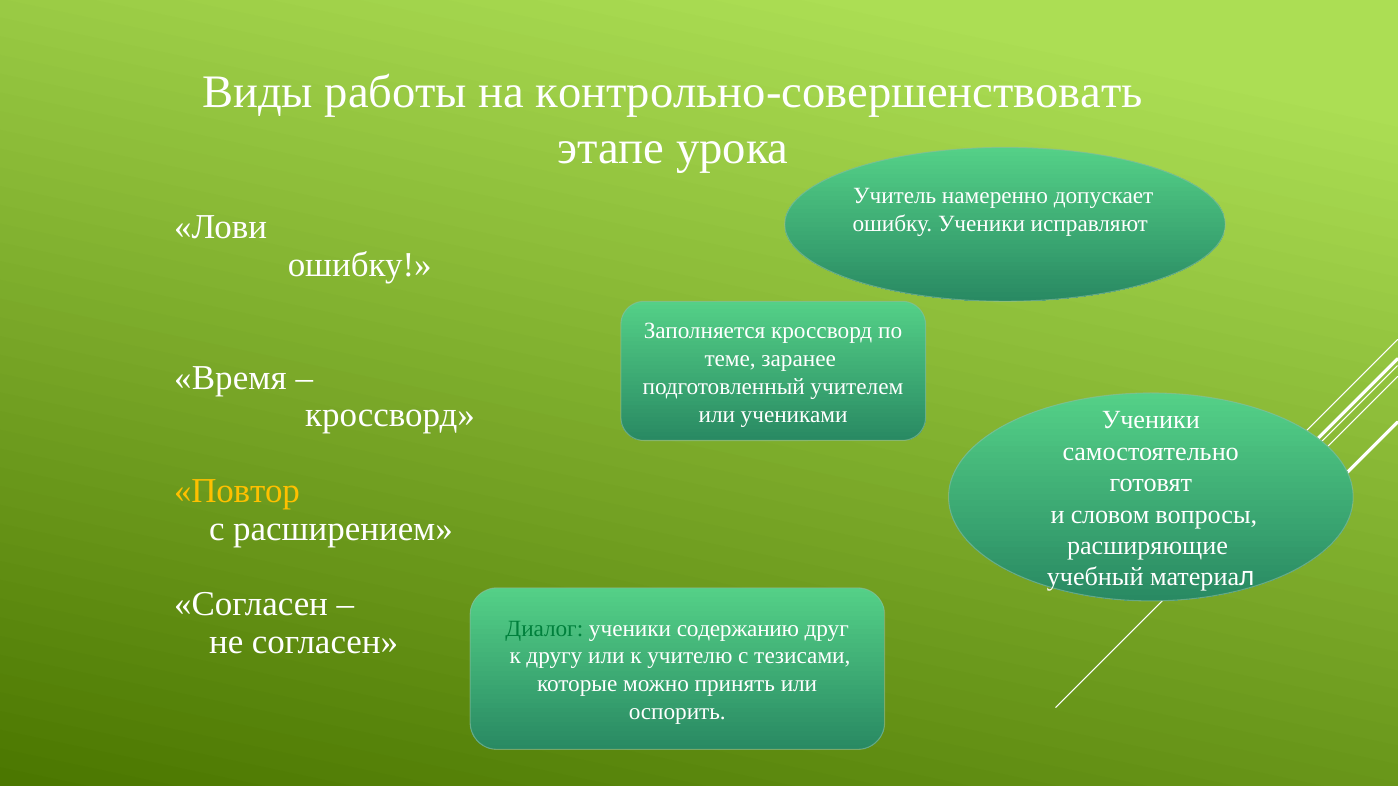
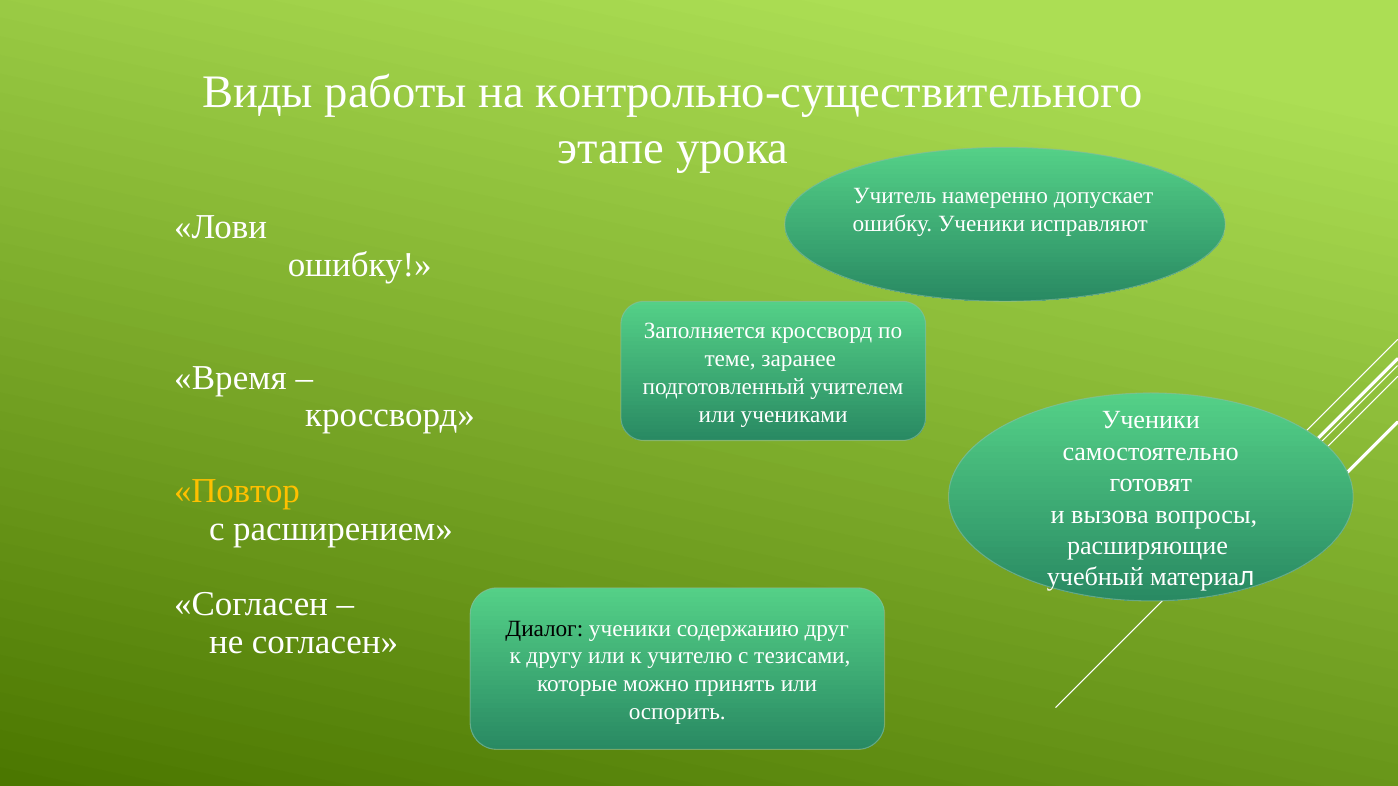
контрольно-совершенствовать: контрольно-совершенствовать -> контрольно-существительного (839, 92)
словом: словом -> вызова (1110, 515)
Диалог colour: green -> black (544, 629)
